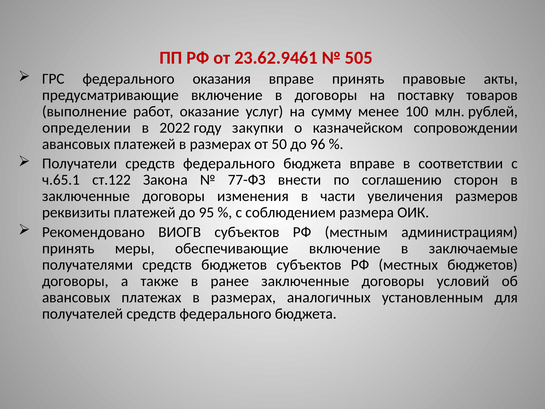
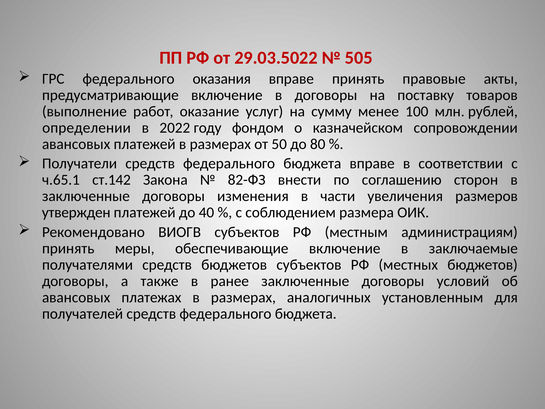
23.62.9461: 23.62.9461 -> 29.03.5022 (276, 58)
закупки: закупки -> фондом (258, 128)
96: 96 -> 80 (318, 144)
ст.122: ст.122 -> ст.142 (112, 180)
77-ФЗ: 77-ФЗ -> 82-ФЗ (247, 180)
реквизиты: реквизиты -> утвержден (76, 213)
95: 95 -> 40 (206, 213)
